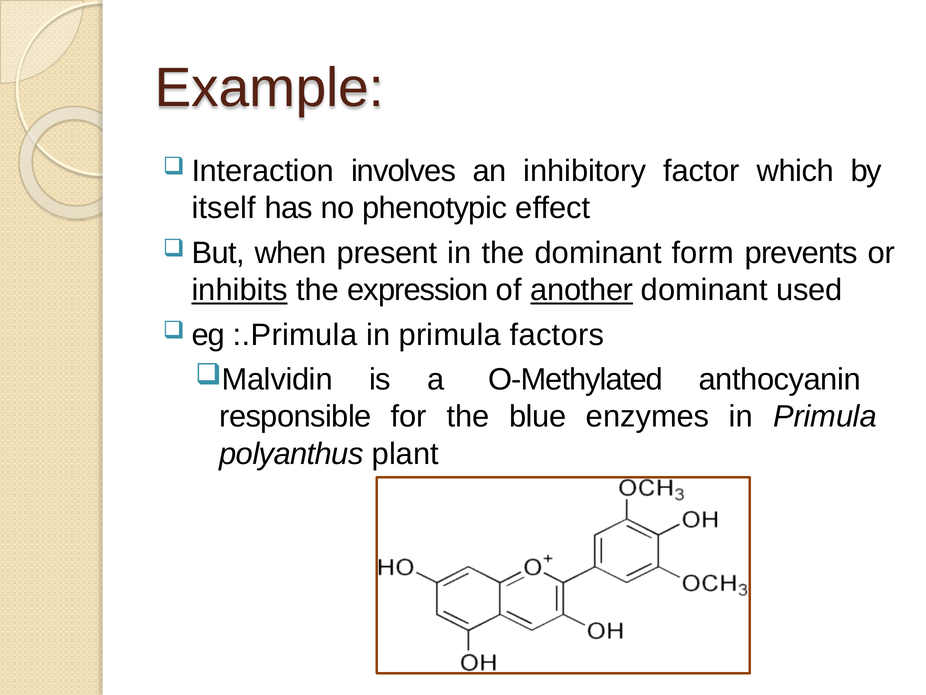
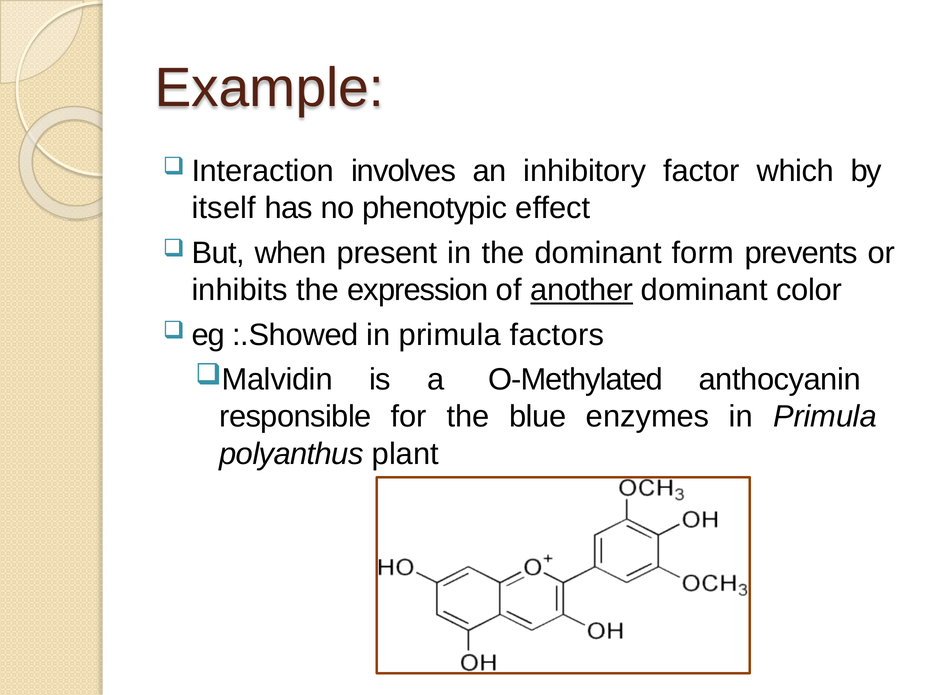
inhibits underline: present -> none (240, 290)
used: used -> color (809, 290)
:.Primula: :.Primula -> :.Showed (295, 335)
